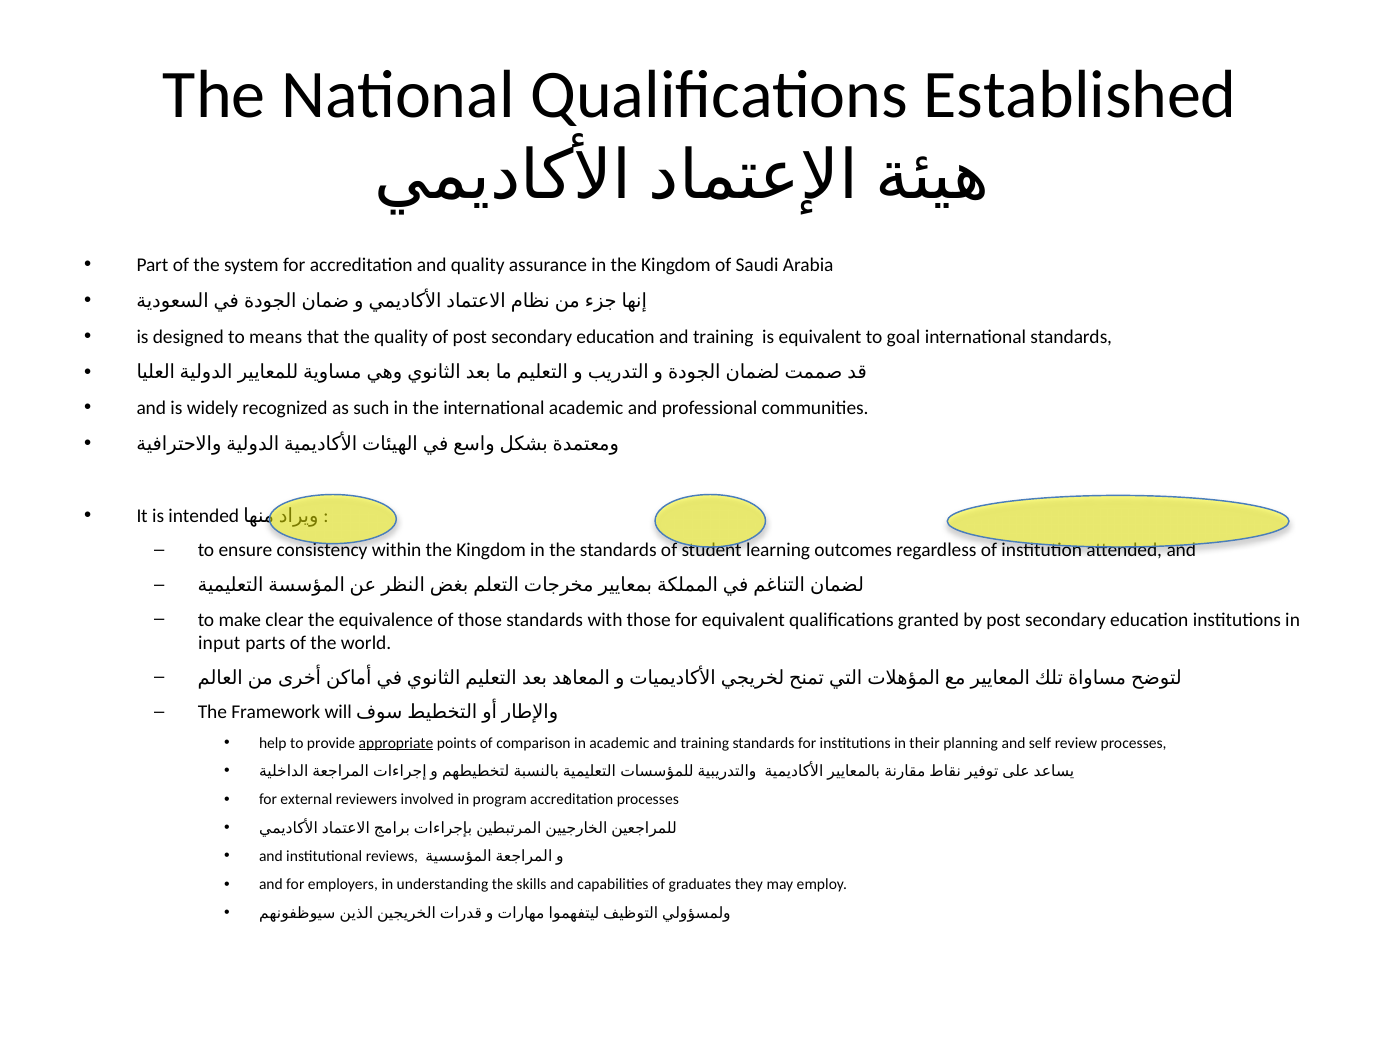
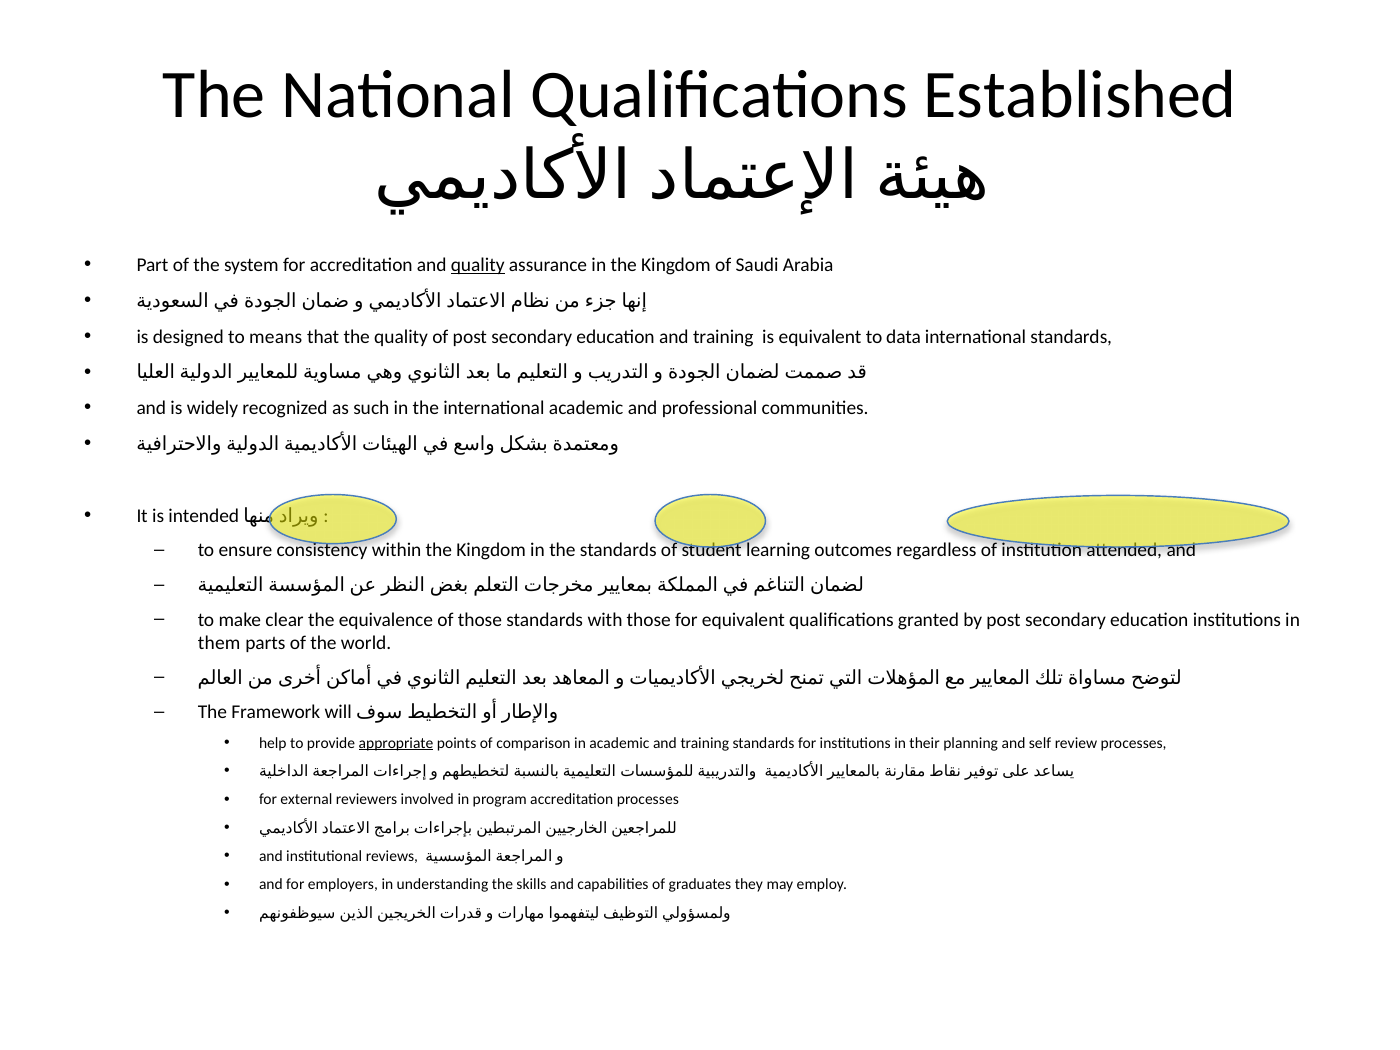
quality underline: none -> present (478, 265)
goal: goal -> data (904, 337)
input: input -> them (219, 643)
